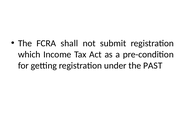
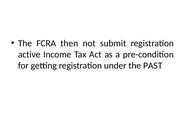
shall: shall -> then (69, 43)
which: which -> active (29, 54)
